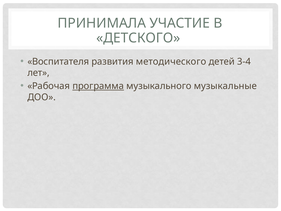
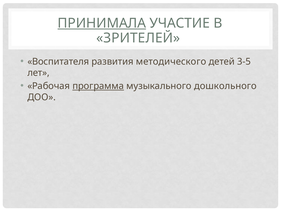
ПРИНИМАЛА underline: none -> present (102, 23)
ДЕТСКОГО: ДЕТСКОГО -> ЗРИТЕЛЕЙ (138, 38)
3-4: 3-4 -> 3-5 (244, 62)
музыкальные: музыкальные -> дошкольного (225, 86)
